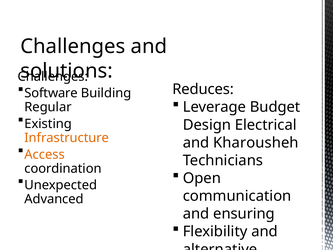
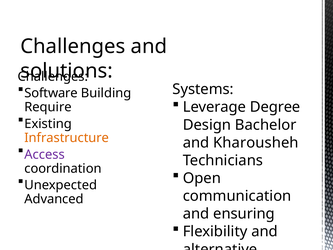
Reduces: Reduces -> Systems (203, 89)
Budget: Budget -> Degree (275, 107)
Regular: Regular -> Require (48, 107)
Electrical: Electrical -> Bachelor (266, 125)
Access colour: orange -> purple (45, 154)
